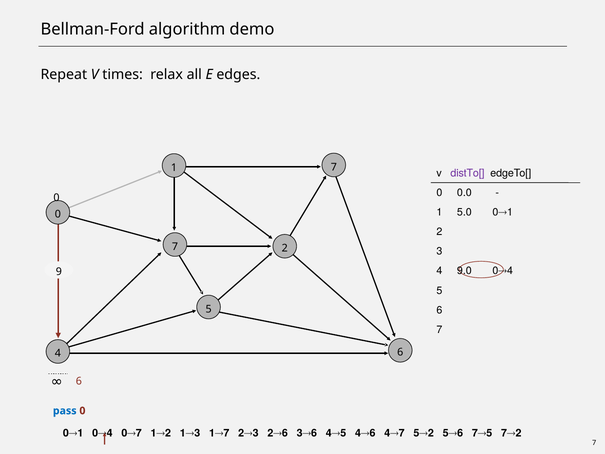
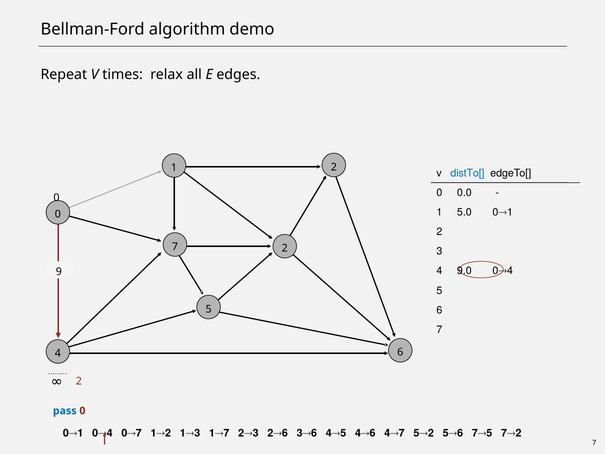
1 7: 7 -> 2 (334, 167)
distTo[ colour: purple -> blue (468, 173)
6: 6 -> 2 (79, 381)
